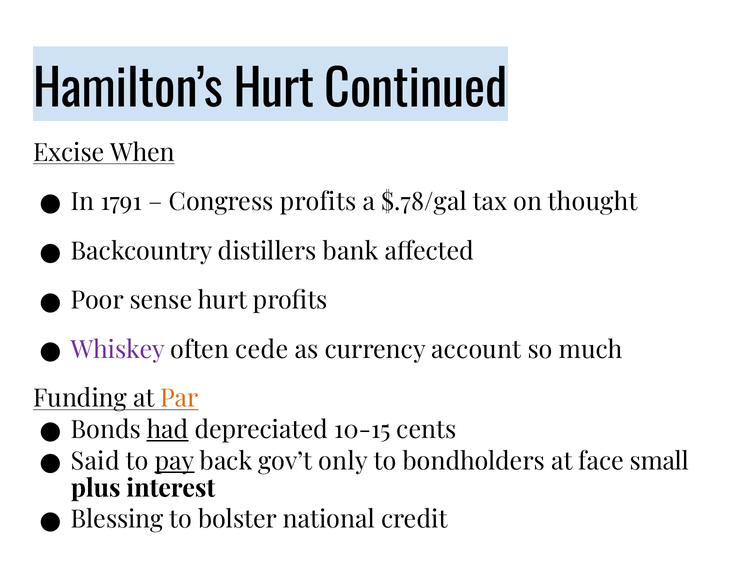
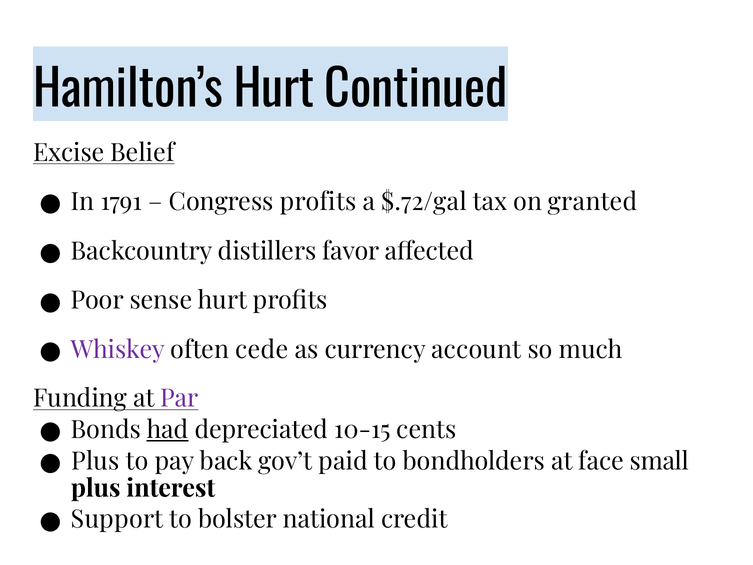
When: When -> Belief (142, 153)
$.78/gal: $.78/gal -> $.72/gal (424, 202)
thought: thought -> granted (593, 202)
bank: bank -> favor (351, 251)
Par colour: orange -> purple (179, 398)
Said: Said -> Plus (95, 461)
pay underline: present -> none (175, 461)
only: only -> paid (343, 461)
Blessing: Blessing -> Support (117, 519)
